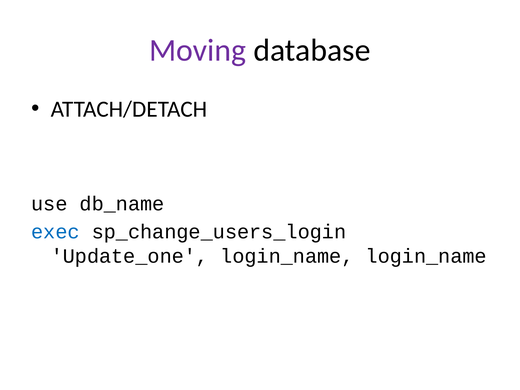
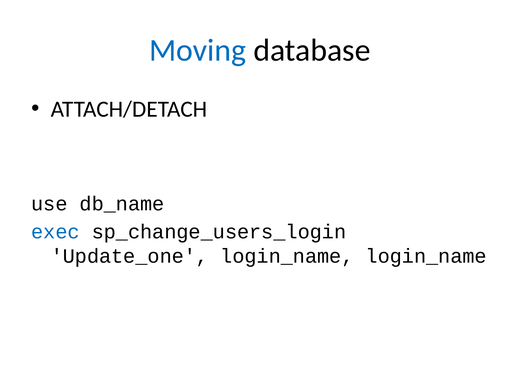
Moving colour: purple -> blue (198, 50)
